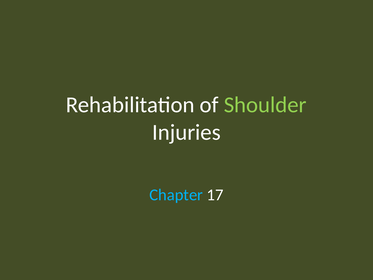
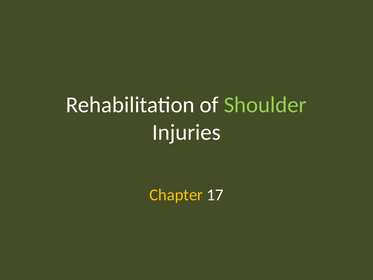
Chapter colour: light blue -> yellow (176, 195)
